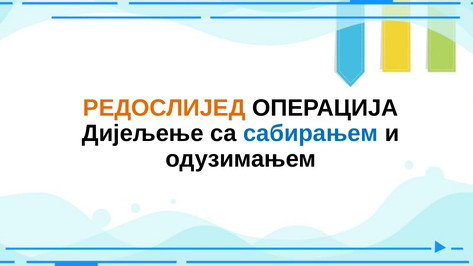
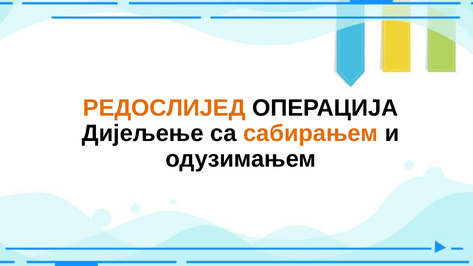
сабирањем colour: blue -> orange (311, 133)
